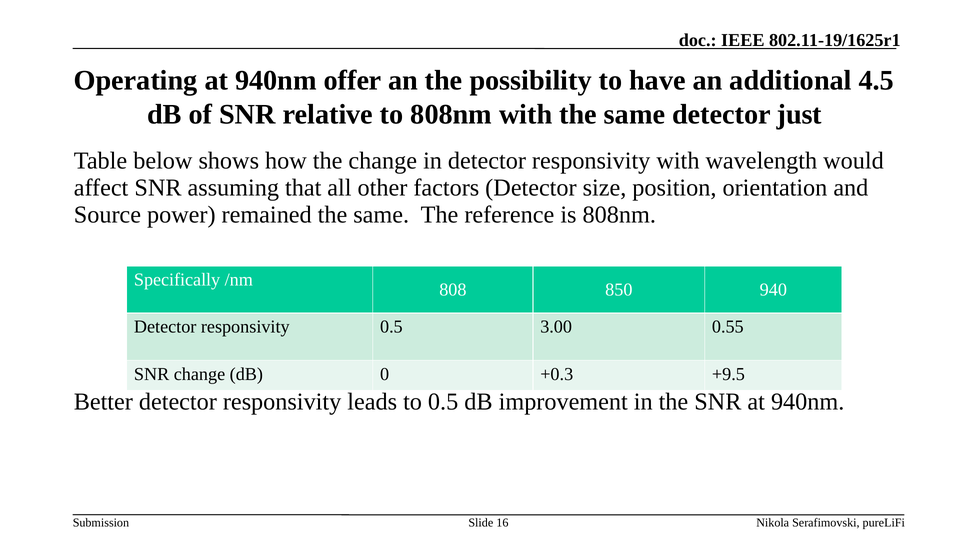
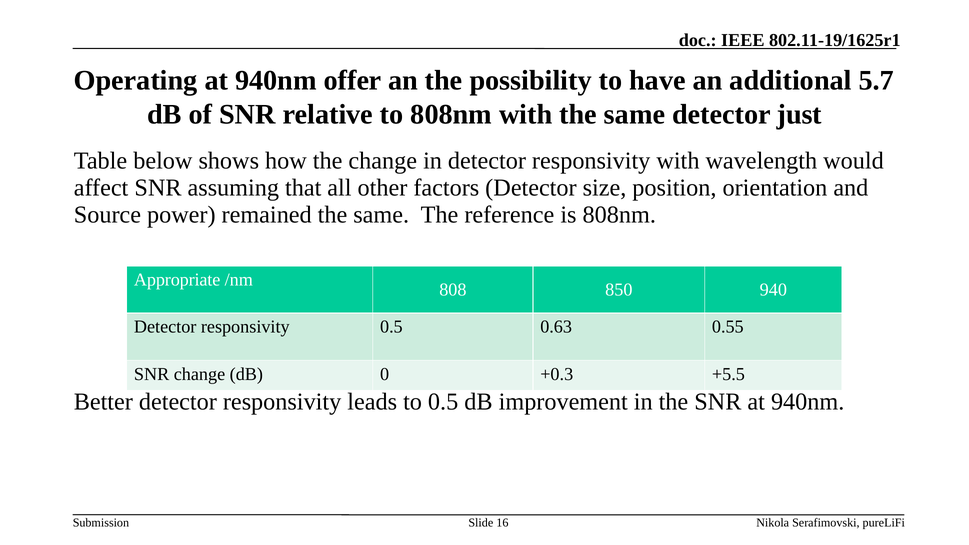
4.5: 4.5 -> 5.7 (876, 81)
Specifically: Specifically -> Appropriate (177, 280)
3.00: 3.00 -> 0.63 (556, 327)
+9.5: +9.5 -> +5.5 (728, 374)
